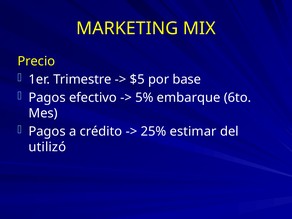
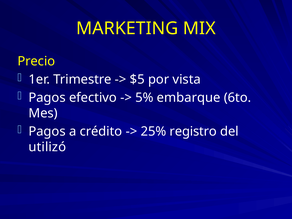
base: base -> vista (187, 79)
estimar: estimar -> registro (193, 131)
